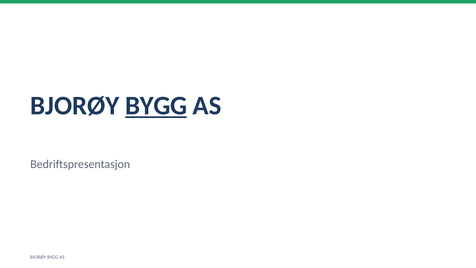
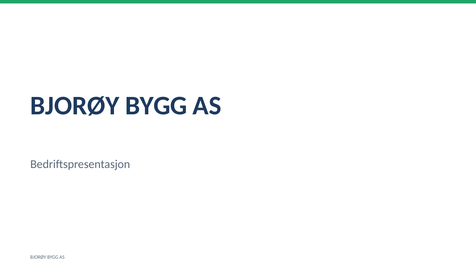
BYGG underline: present -> none (156, 106)
